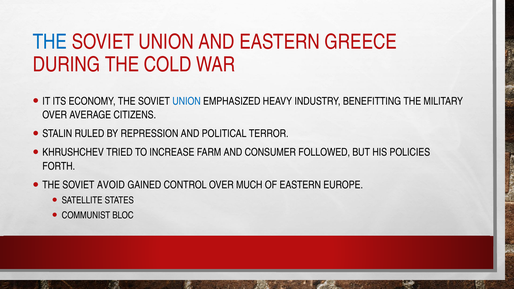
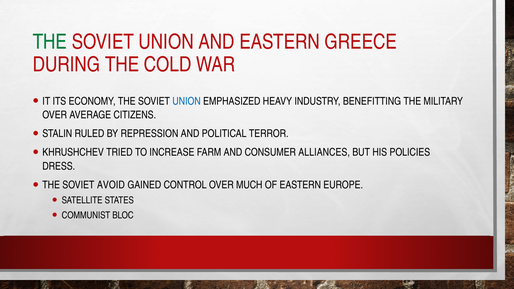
THE colour: blue -> green (50, 42)
FOLLOWED: FOLLOWED -> ALLIANCES (324, 153)
FORTH: FORTH -> DRESS (59, 166)
